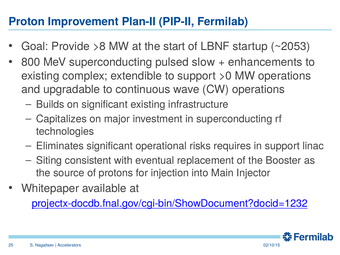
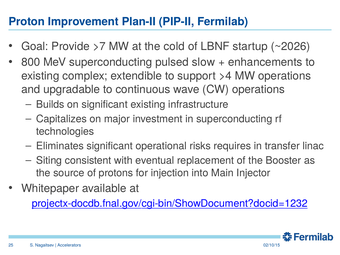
>8: >8 -> >7 (99, 46)
start: start -> cold (174, 46)
~2053: ~2053 -> ~2026 (290, 46)
>0: >0 -> >4 (225, 76)
in support: support -> transfer (282, 146)
